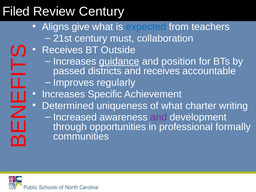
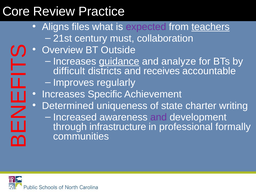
Filed: Filed -> Core (16, 11)
Review Century: Century -> Practice (102, 11)
give: give -> files (81, 27)
expected colour: blue -> purple (146, 27)
teachers underline: none -> present (211, 27)
Receives: Receives -> Overview (62, 50)
position: position -> analyze (179, 61)
passed: passed -> difficult (69, 71)
of what: what -> state (172, 106)
opportunities: opportunities -> infrastructure (118, 127)
